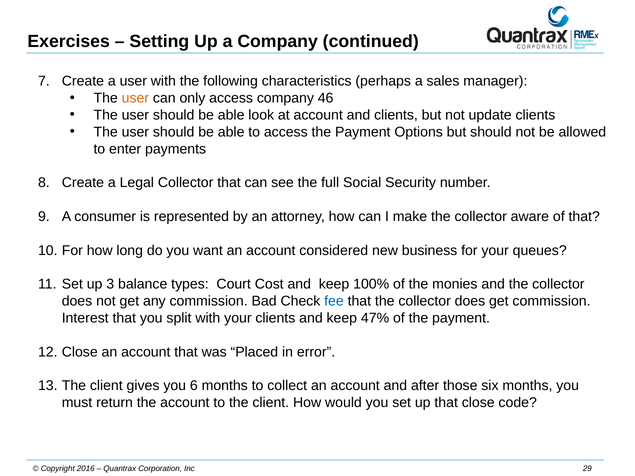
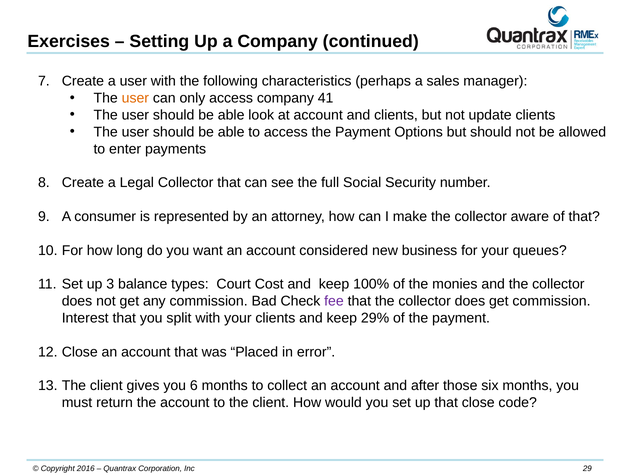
46: 46 -> 41 (326, 98)
fee colour: blue -> purple (334, 301)
47%: 47% -> 29% (375, 318)
